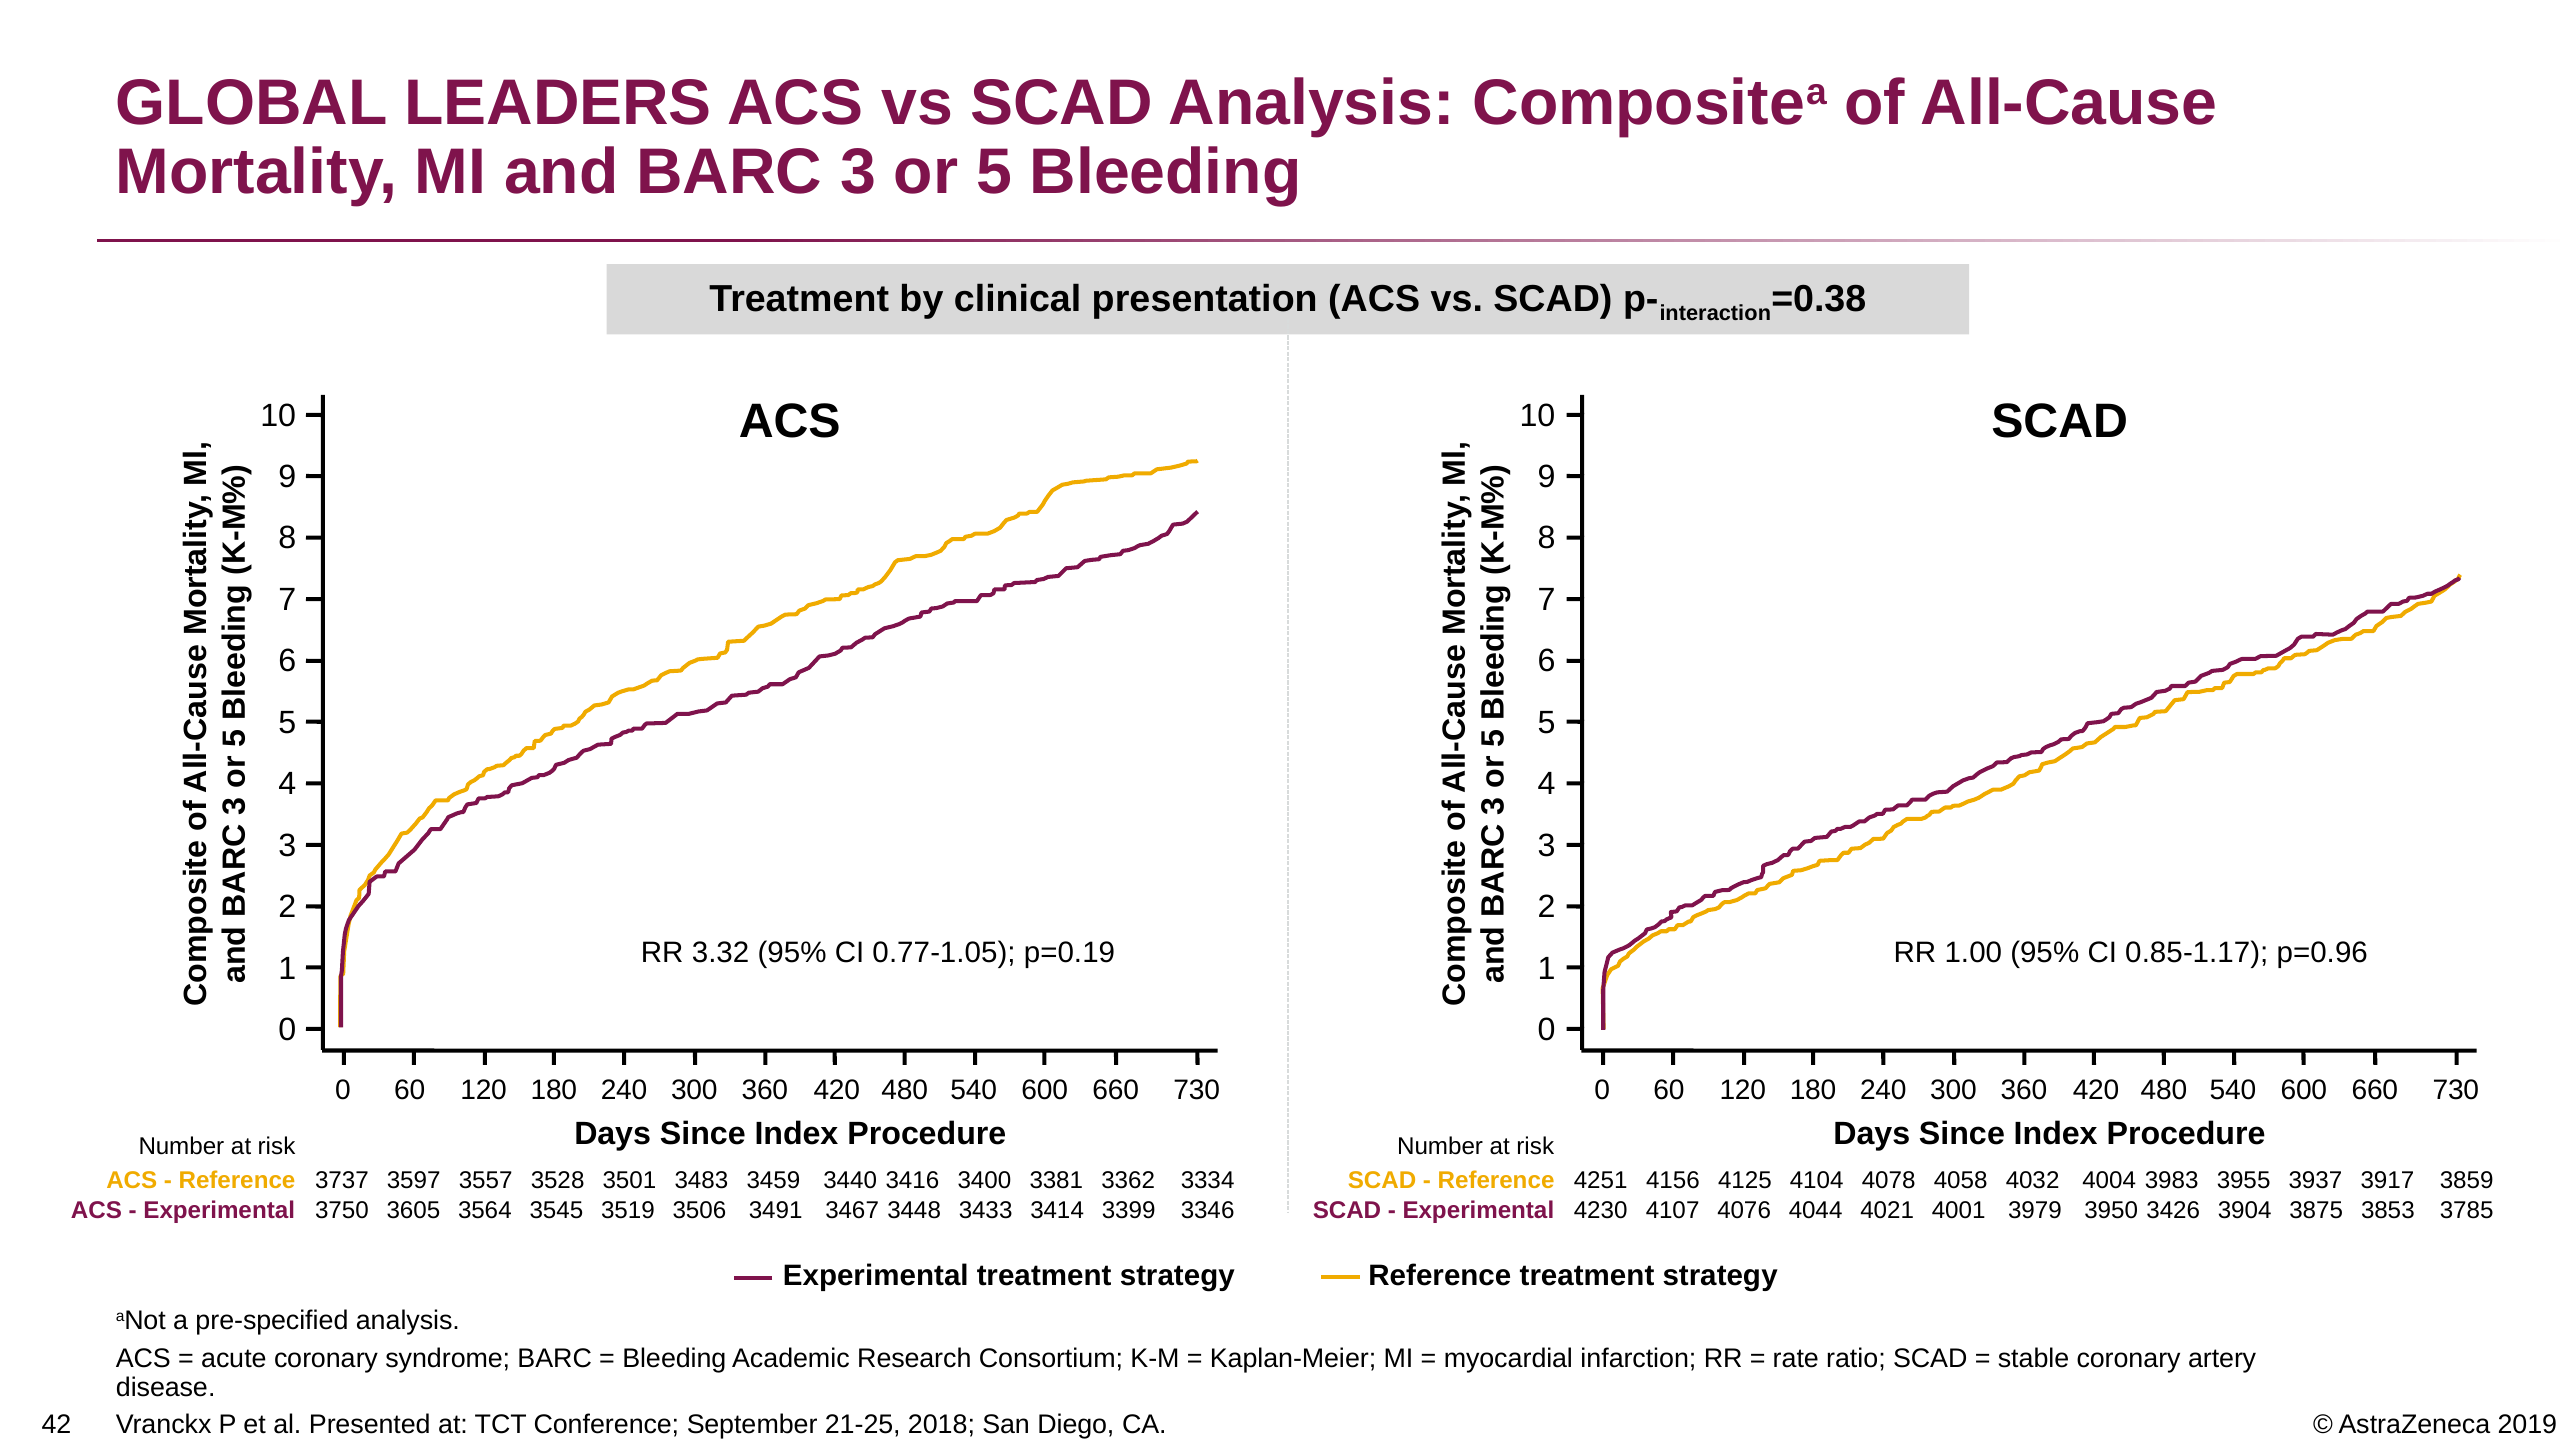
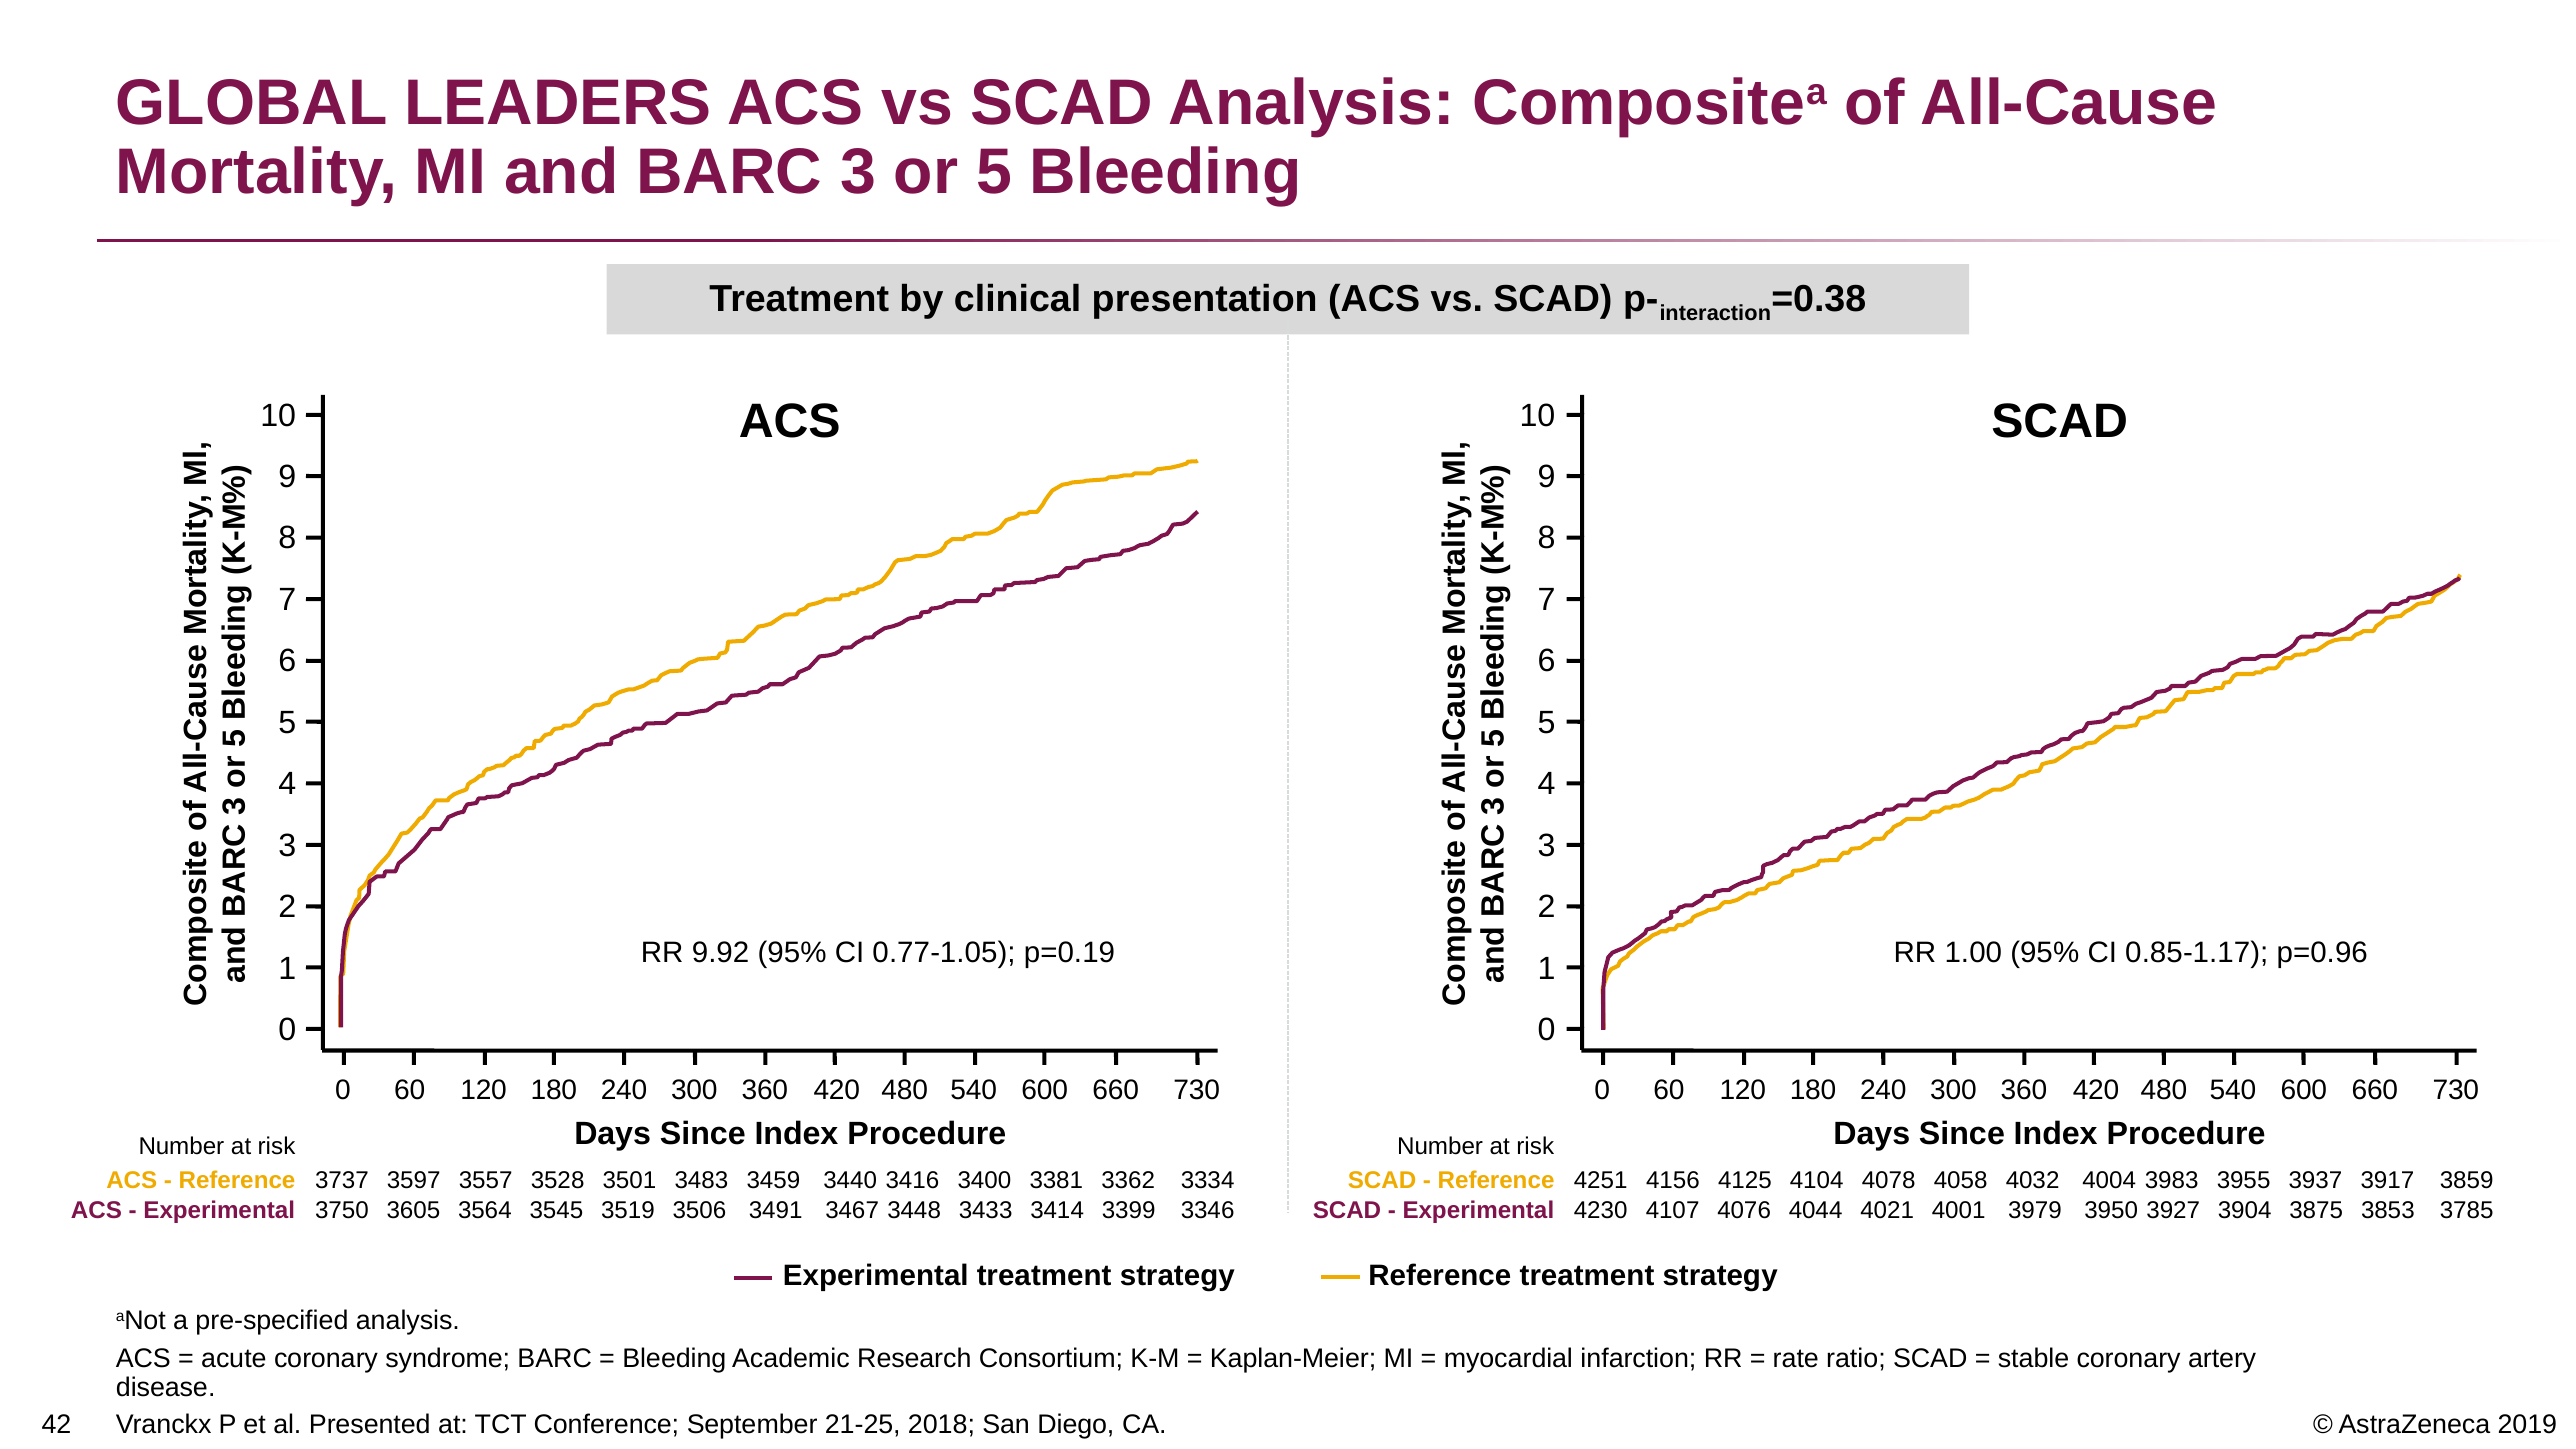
3.32: 3.32 -> 9.92 (721, 952)
3426: 3426 -> 3927 (2173, 1211)
